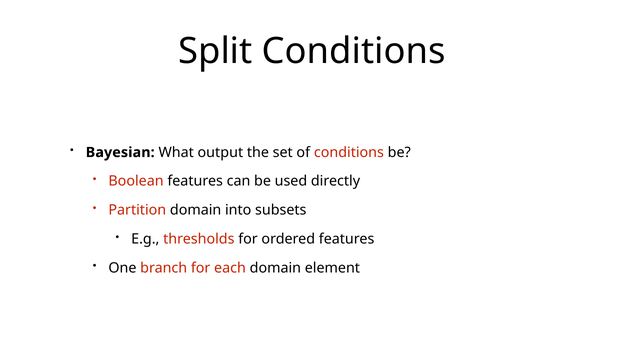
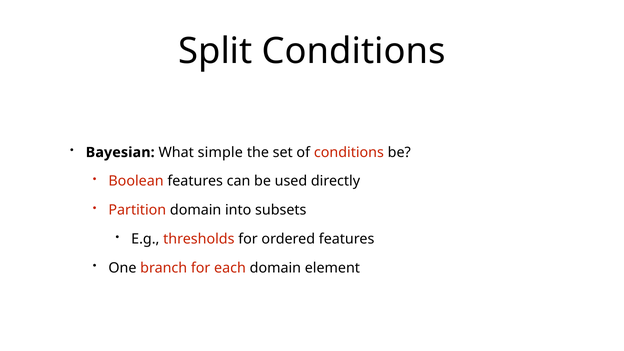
output: output -> simple (220, 152)
